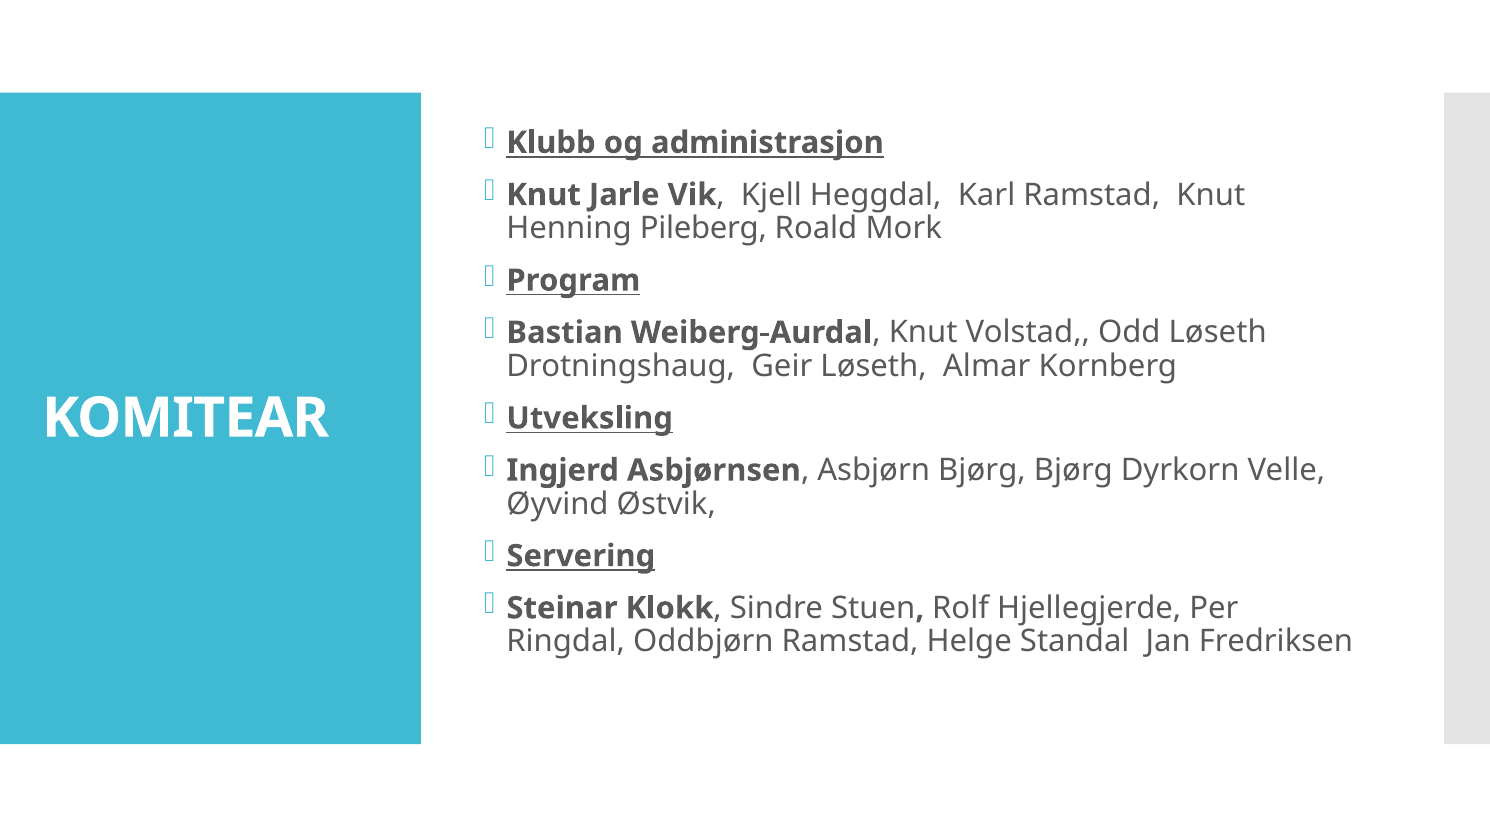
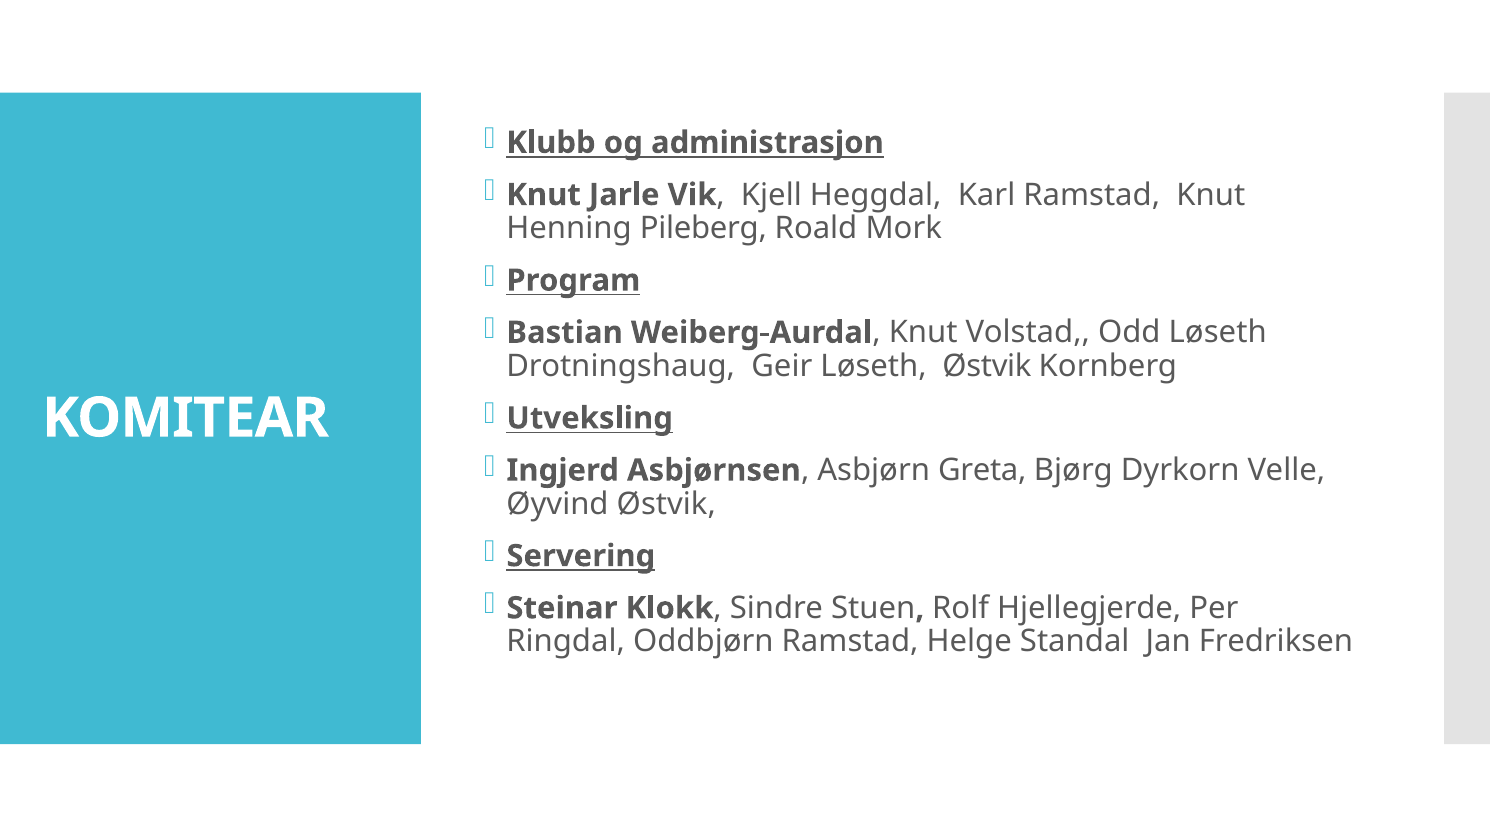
Løseth Almar: Almar -> Østvik (987, 366)
Asbjørn Bjørg: Bjørg -> Greta (982, 470)
